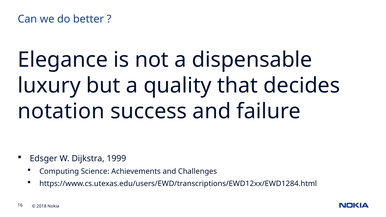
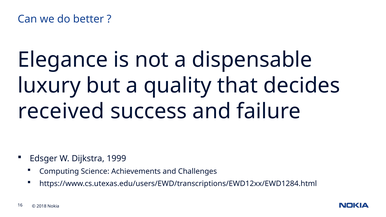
notation: notation -> received (61, 111)
